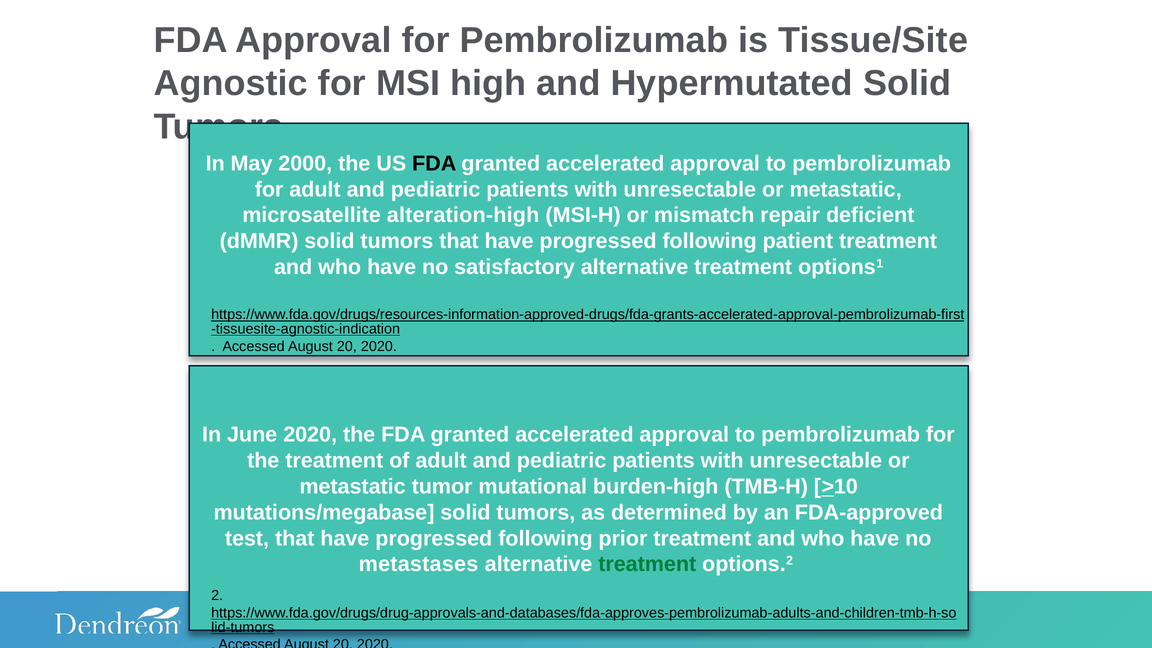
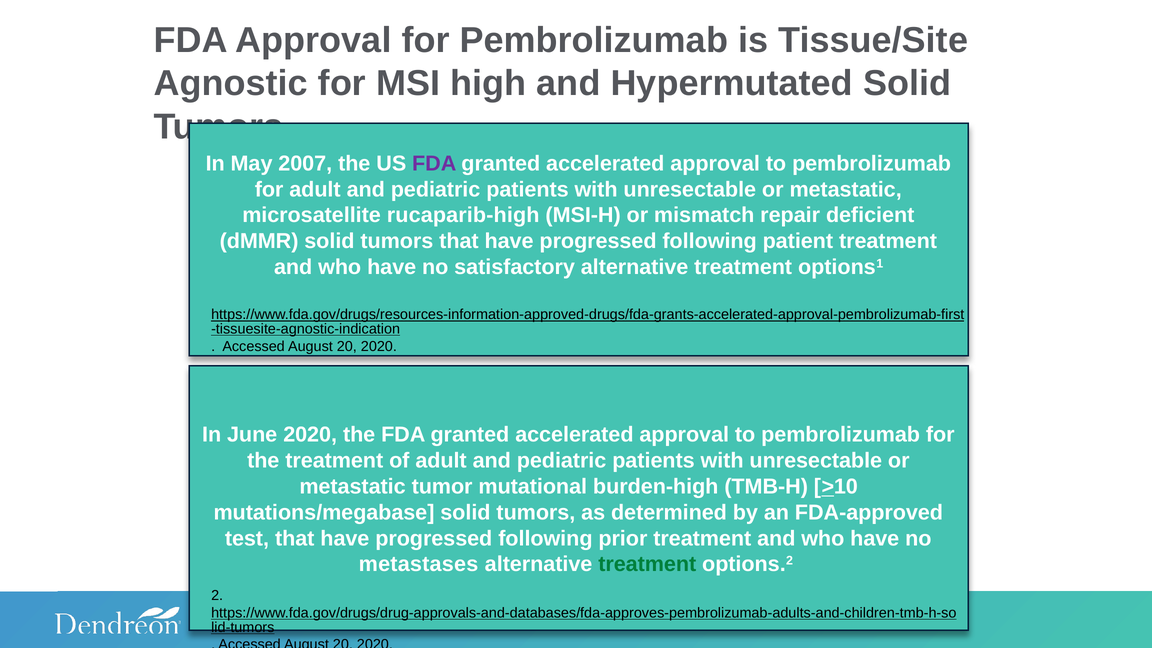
2000: 2000 -> 2007 (305, 164)
FDA colour: black -> purple (434, 164)
alteration-high: alteration-high -> rucaparib-high (463, 215)
